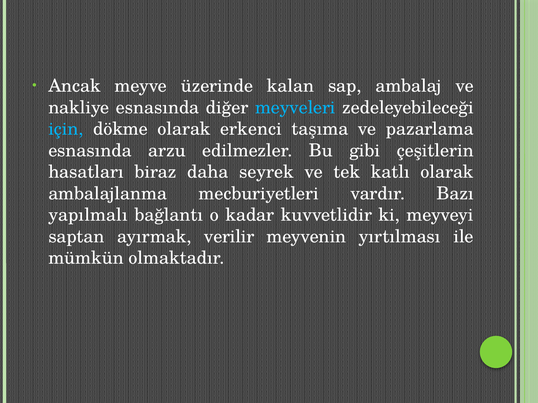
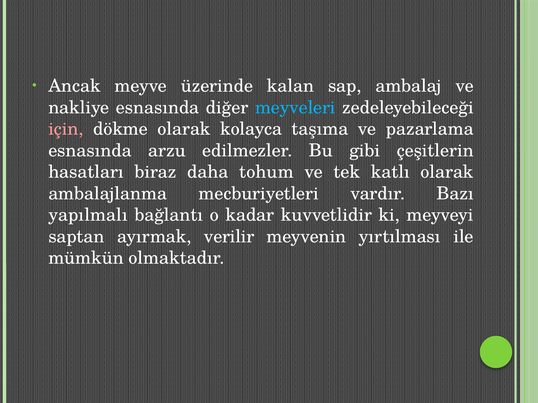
için colour: light blue -> pink (66, 129)
erkenci: erkenci -> kolayca (251, 129)
seyrek: seyrek -> tohum (266, 172)
